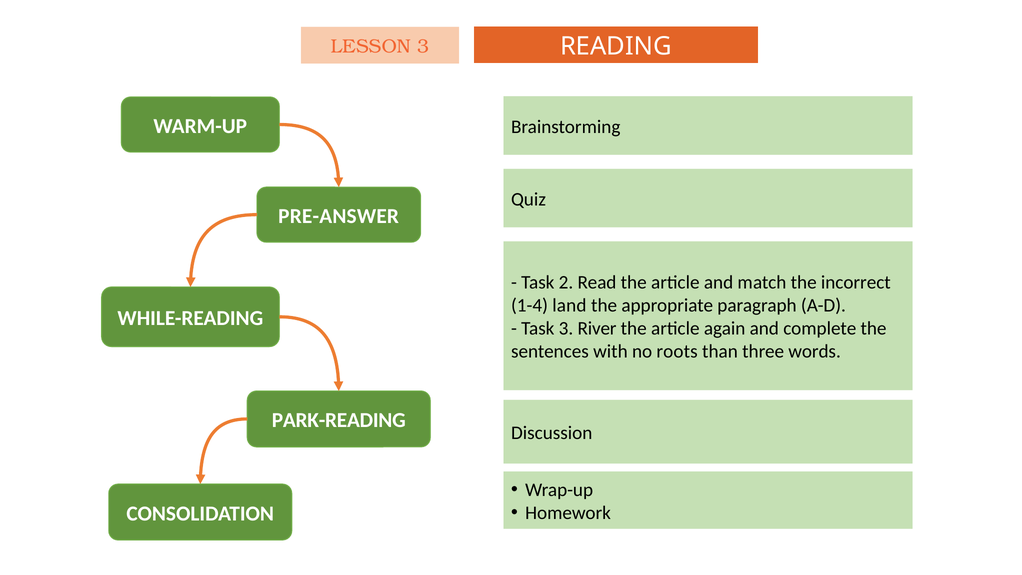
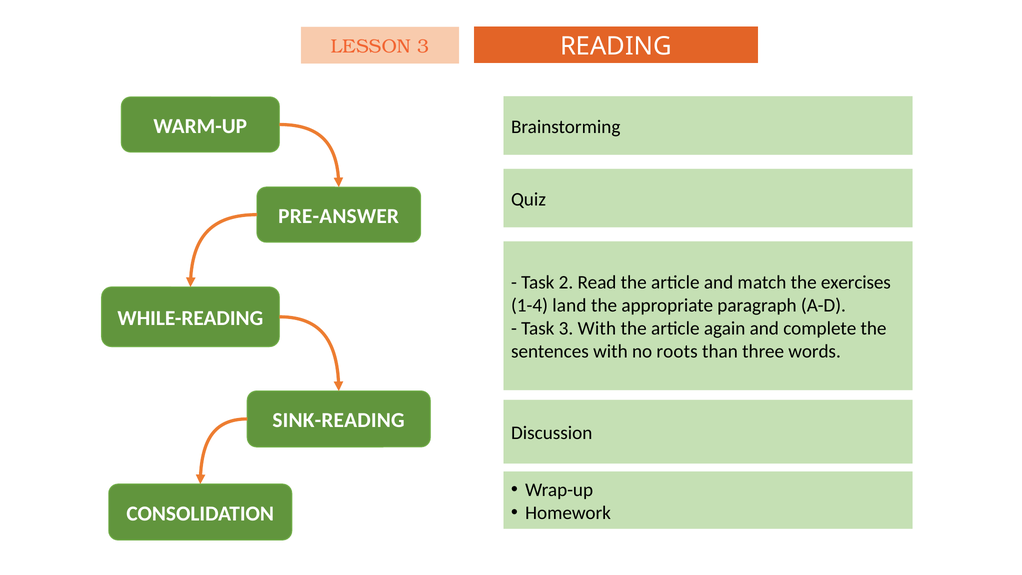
incorrect: incorrect -> exercises (856, 282)
3 River: River -> With (597, 328)
PARK-READING: PARK-READING -> SINK-READING (339, 420)
